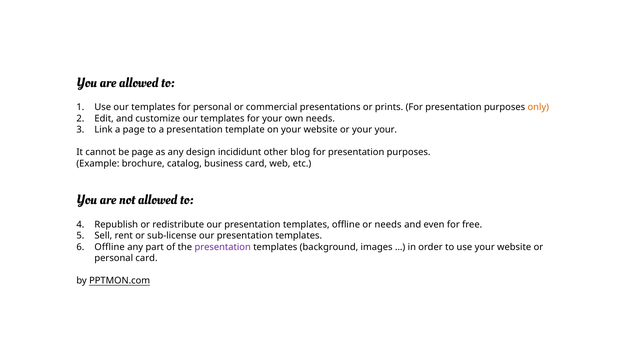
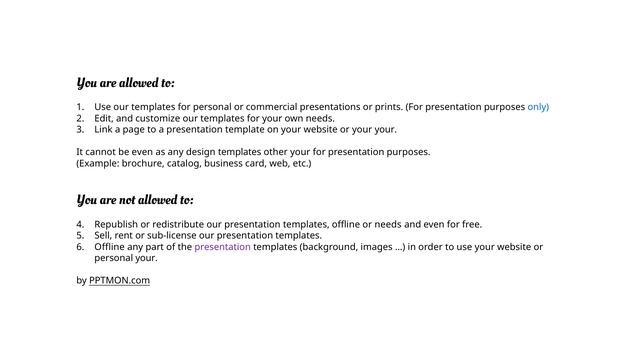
only colour: orange -> blue (538, 107)
be page: page -> even (142, 152)
design incididunt: incididunt -> templates (240, 152)
other blog: blog -> your (300, 152)
personal card: card -> your (147, 258)
